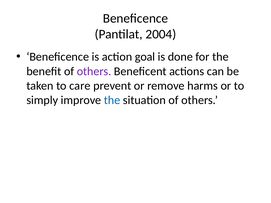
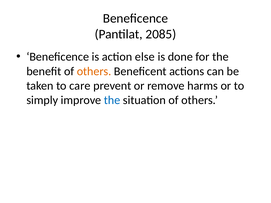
2004: 2004 -> 2085 (161, 34)
goal: goal -> else (145, 57)
others colour: purple -> orange (94, 71)
